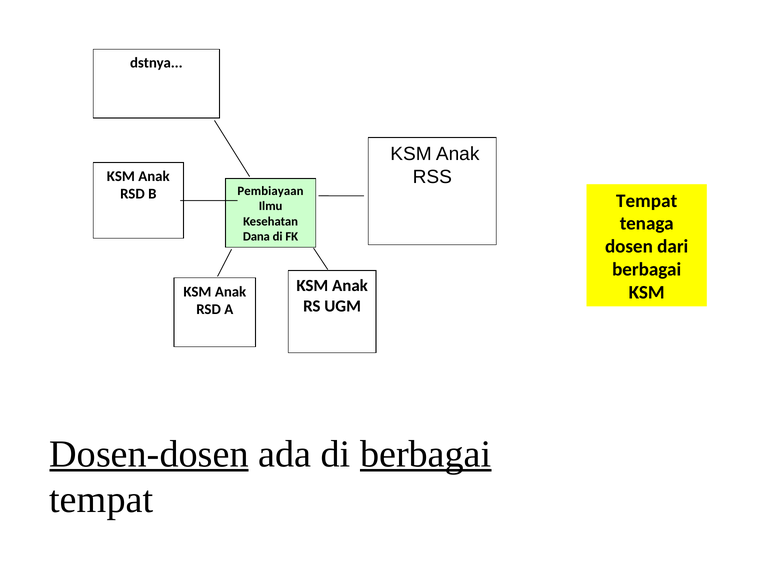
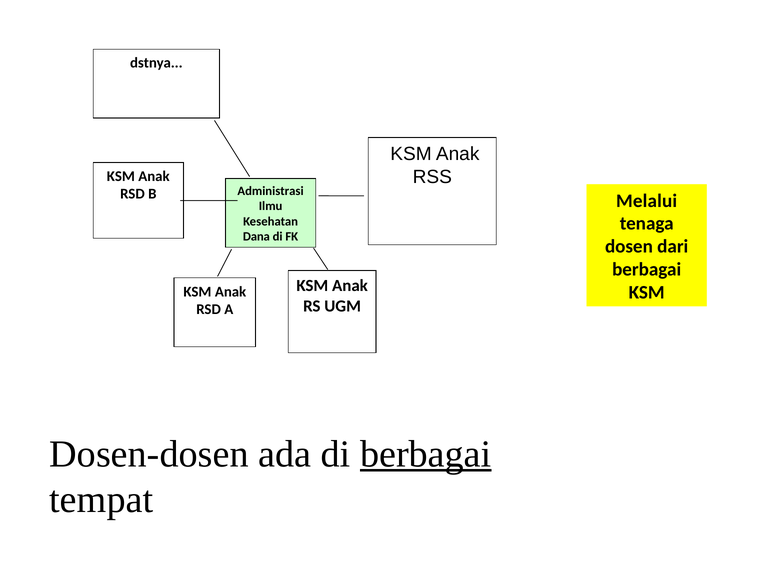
Pembiayaan: Pembiayaan -> Administrasi (271, 191)
Tempat: Tempat -> Melalui (647, 201)
Dosen-dosen underline: present -> none (149, 454)
